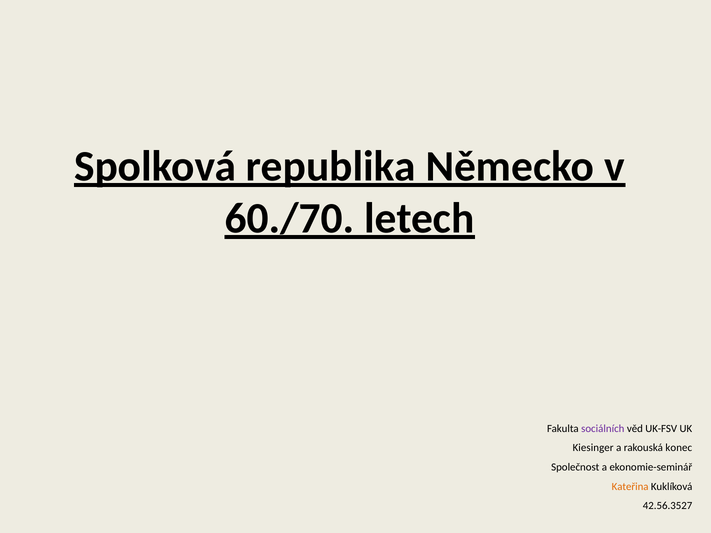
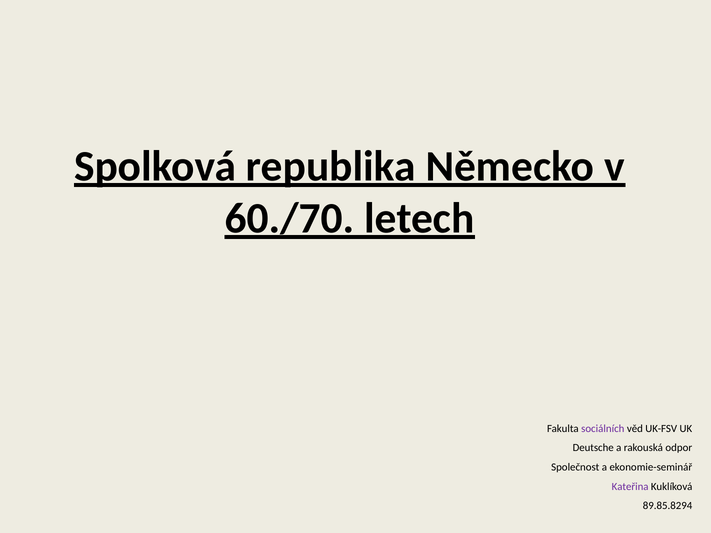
Kiesinger: Kiesinger -> Deutsche (593, 448)
konec: konec -> odpor (679, 448)
Kateřina colour: orange -> purple (630, 487)
42.56.3527: 42.56.3527 -> 89.85.8294 (668, 506)
